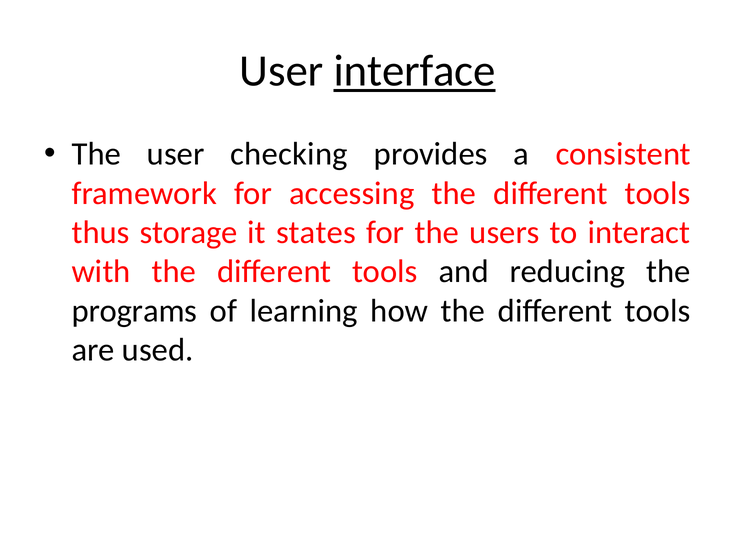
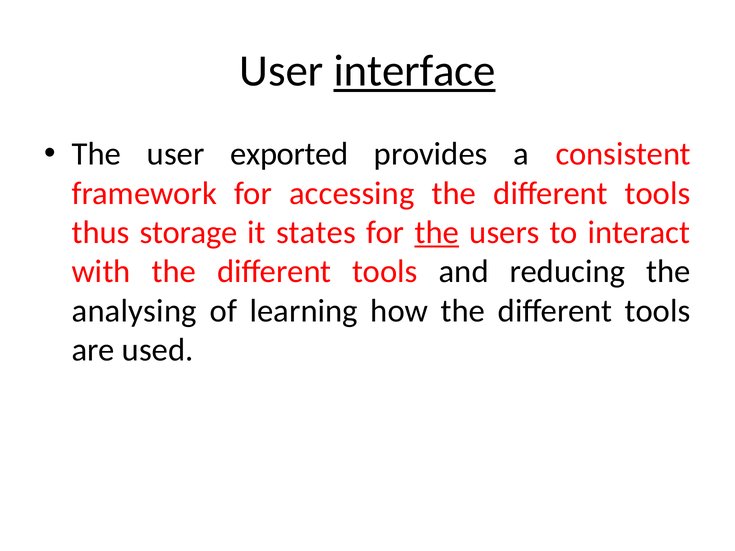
checking: checking -> exported (289, 154)
the underline: none -> present (437, 233)
programs: programs -> analysing (134, 311)
